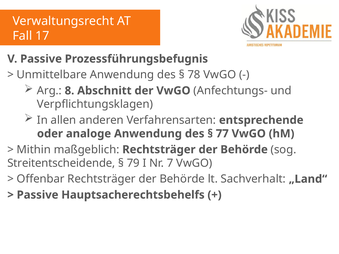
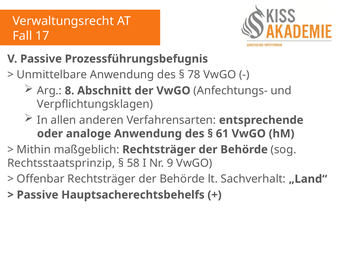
77: 77 -> 61 (222, 134)
Streitentscheidende: Streitentscheidende -> Rechtsstaatsprinzip (61, 163)
79: 79 -> 58 (133, 163)
7: 7 -> 9 (170, 163)
